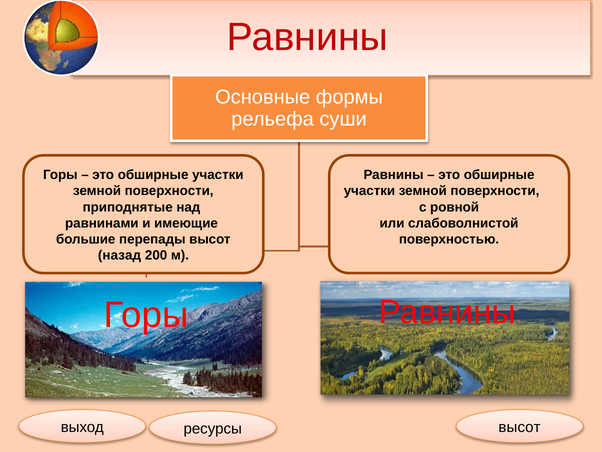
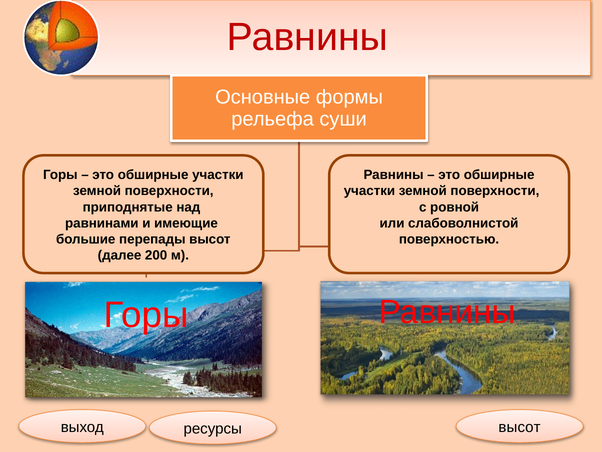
назад: назад -> далее (120, 255)
